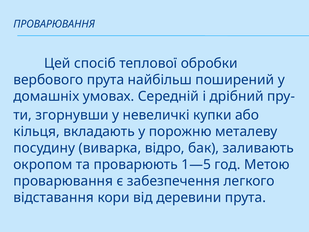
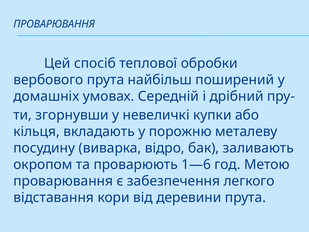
1—5: 1—5 -> 1—6 (196, 164)
